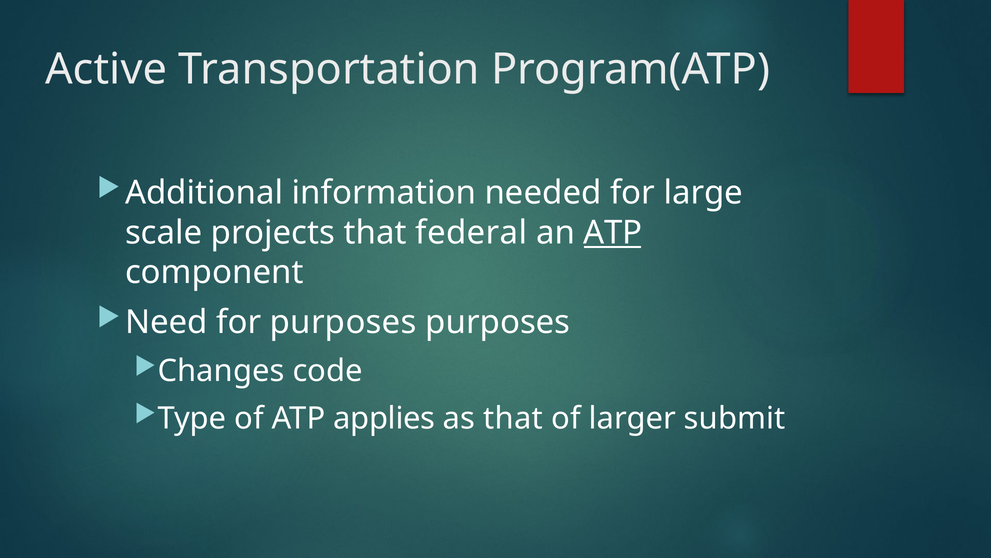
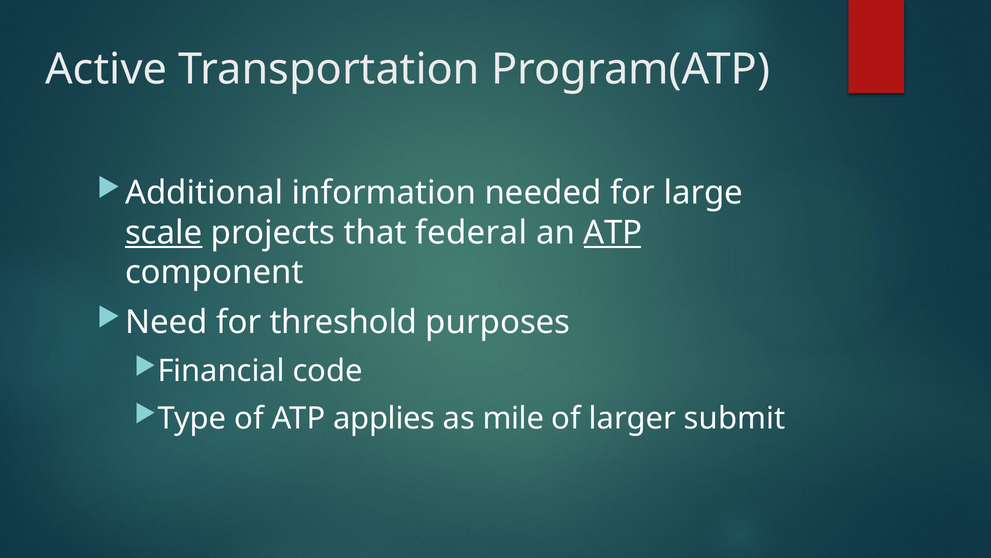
scale underline: none -> present (164, 232)
for purposes: purposes -> threshold (343, 322)
Changes: Changes -> Financial (221, 371)
as that: that -> mile (513, 418)
